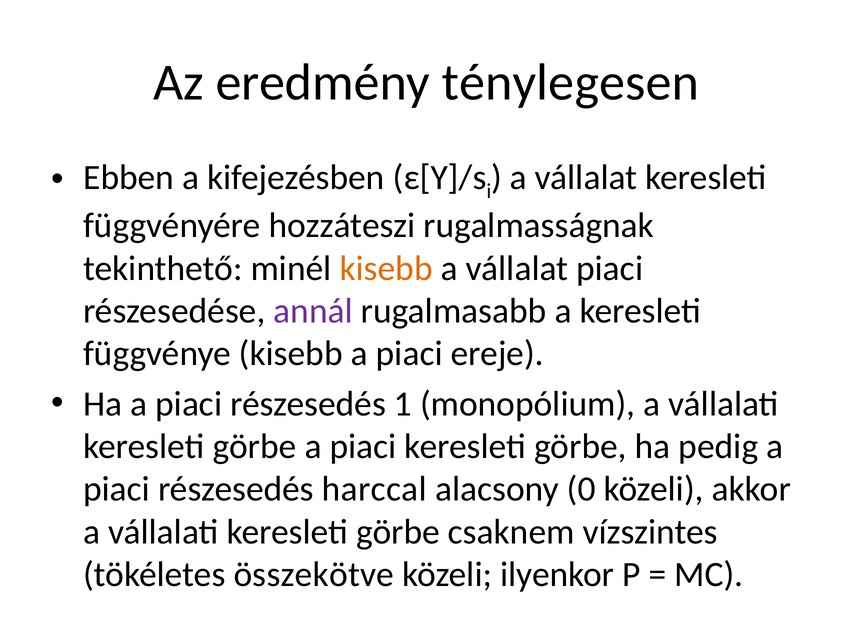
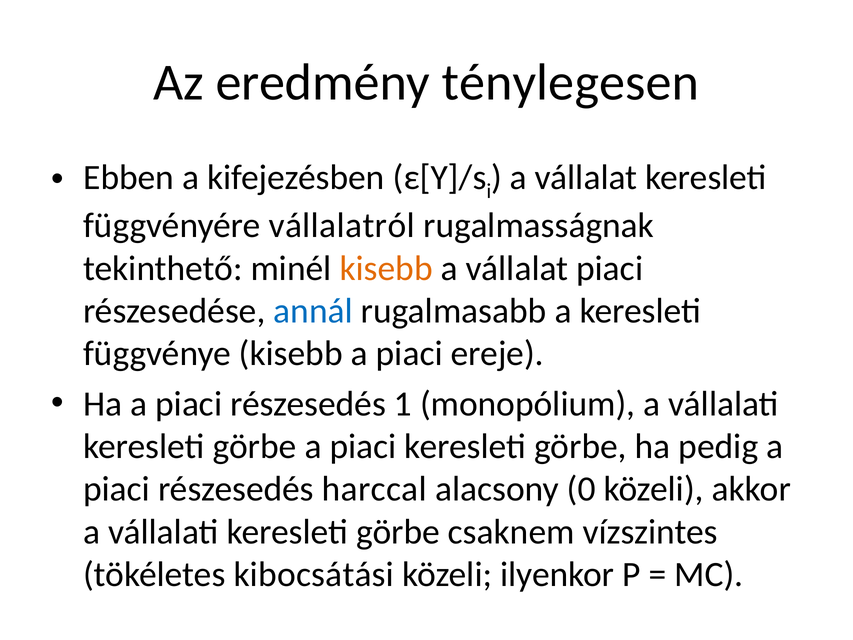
hozzáteszi: hozzáteszi -> vállalatról (342, 226)
annál colour: purple -> blue (313, 311)
összekötve: összekötve -> kibocsátási (314, 574)
